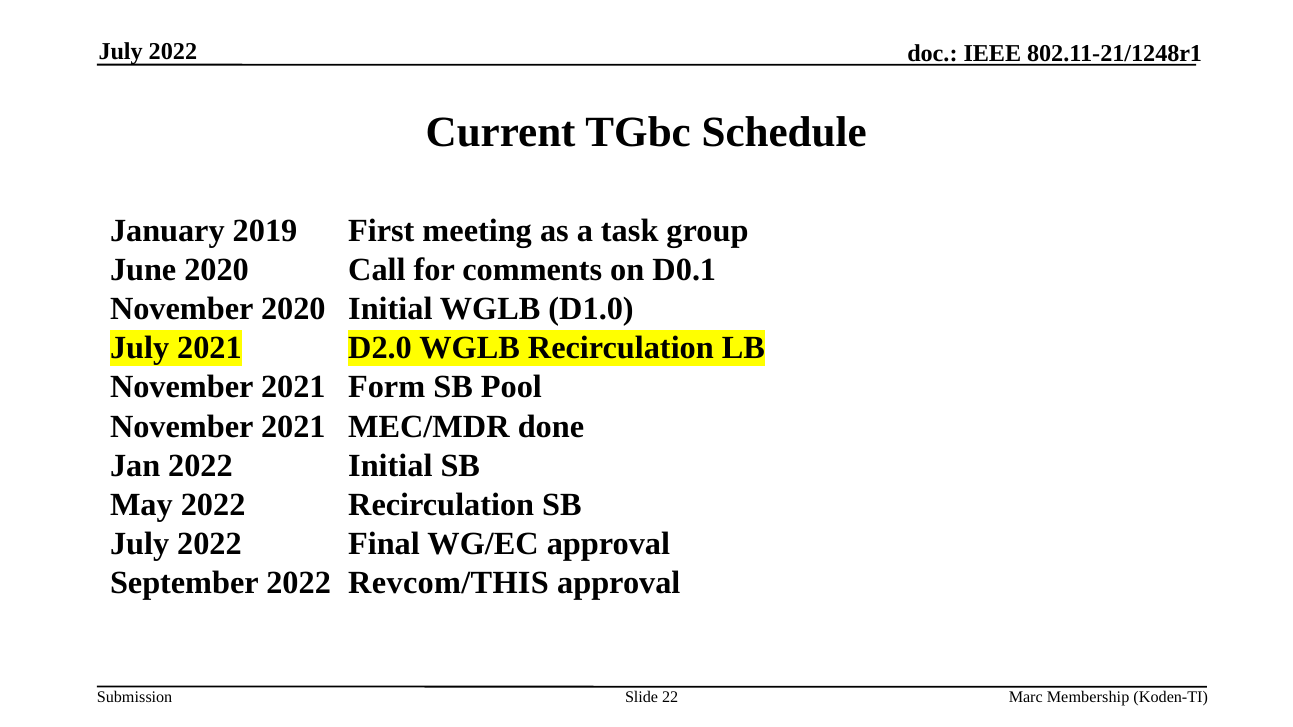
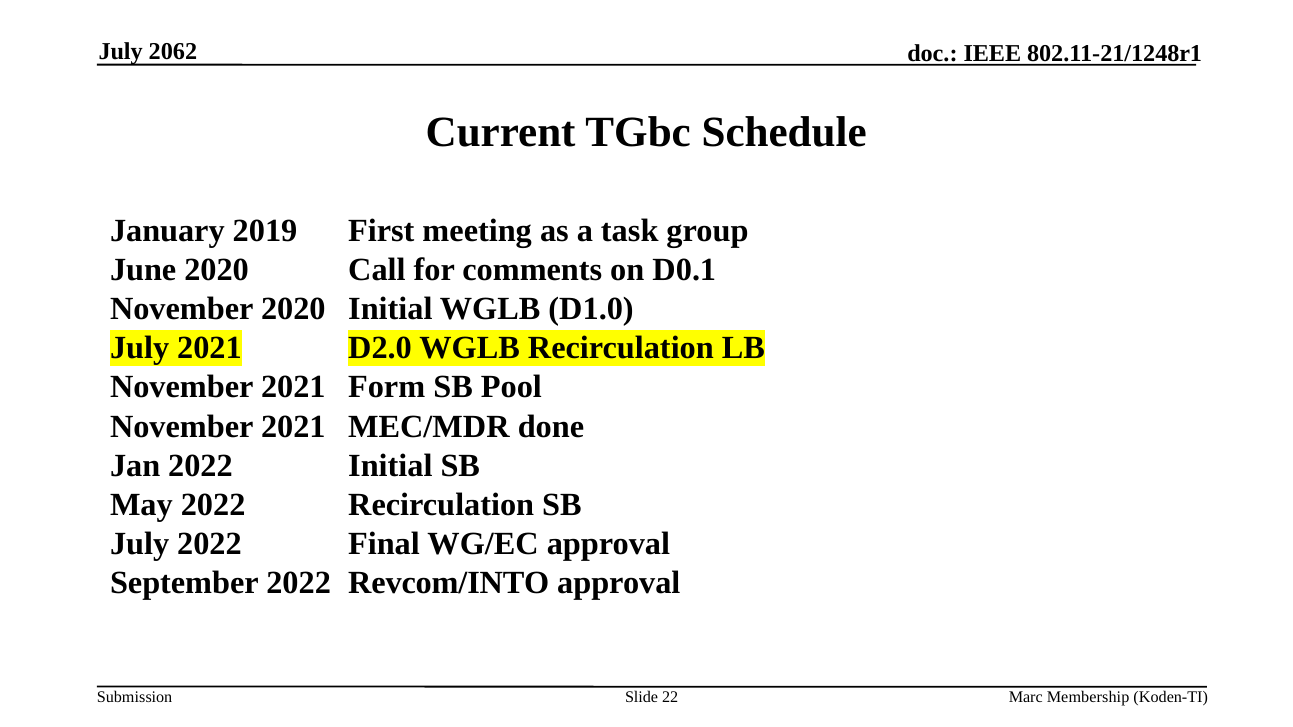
2022: 2022 -> 2062 (173, 51)
Revcom/THIS: Revcom/THIS -> Revcom/INTO (449, 583)
